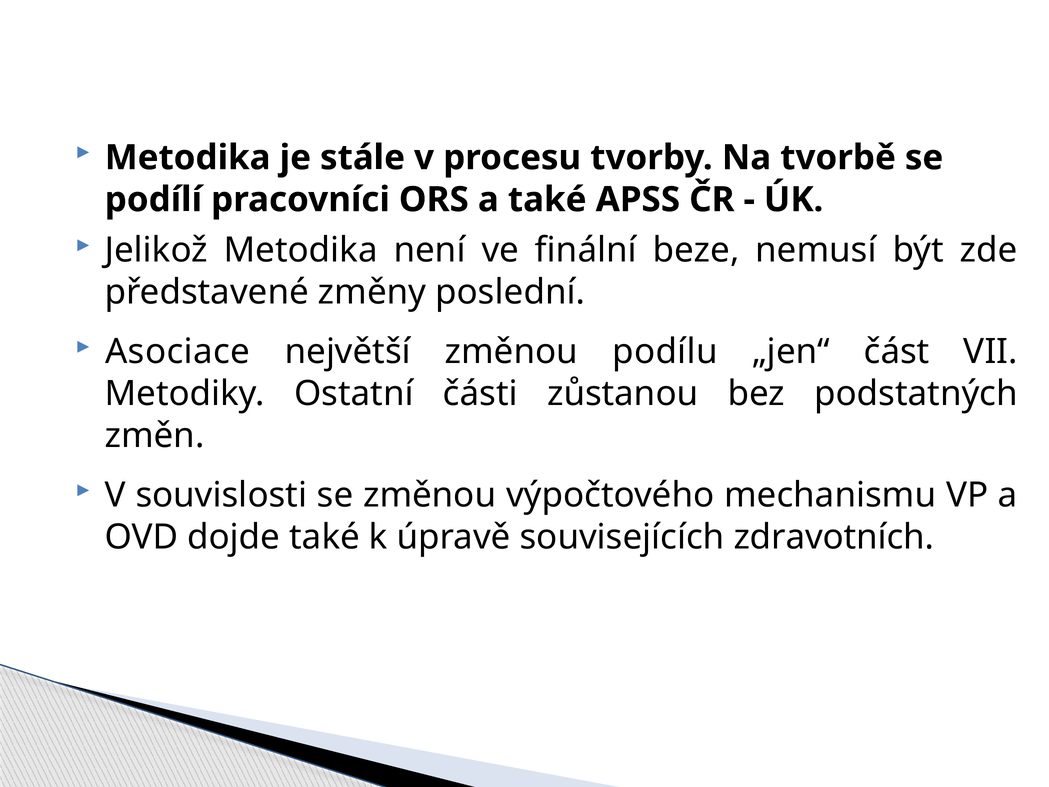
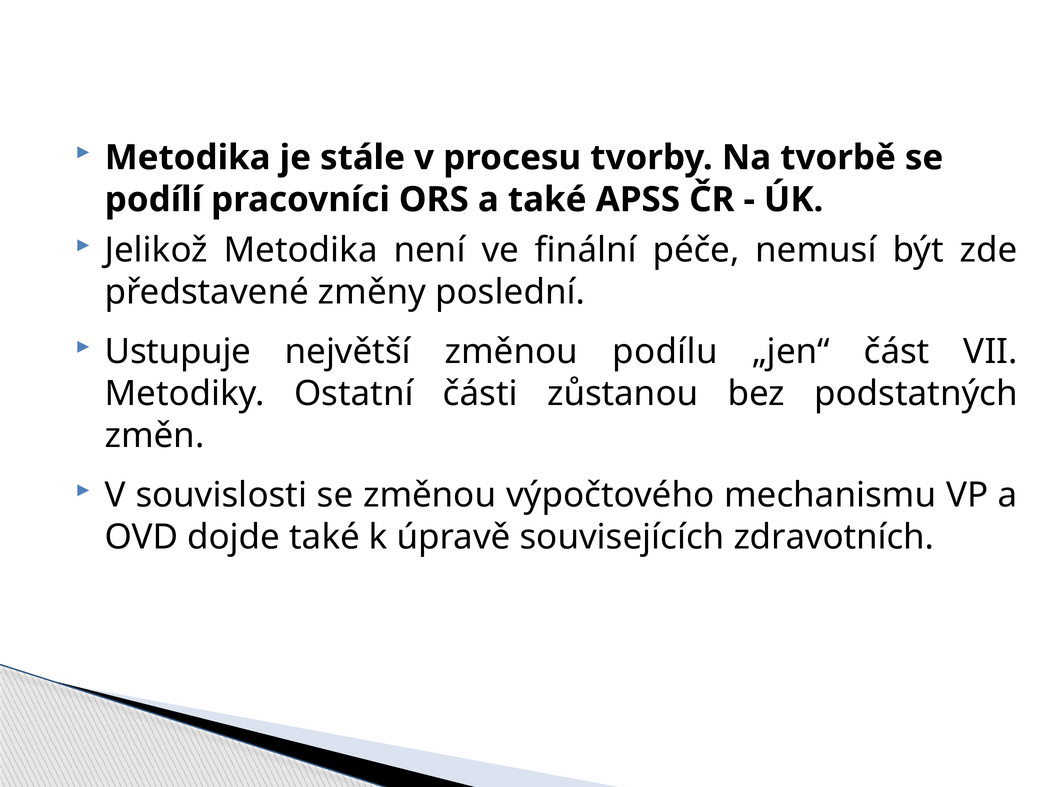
beze: beze -> péče (696, 250)
Asociace: Asociace -> Ustupuje (178, 352)
